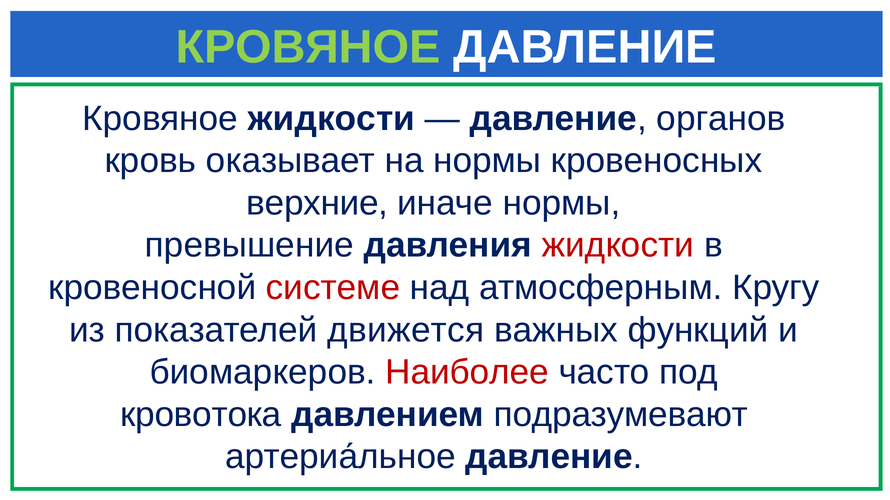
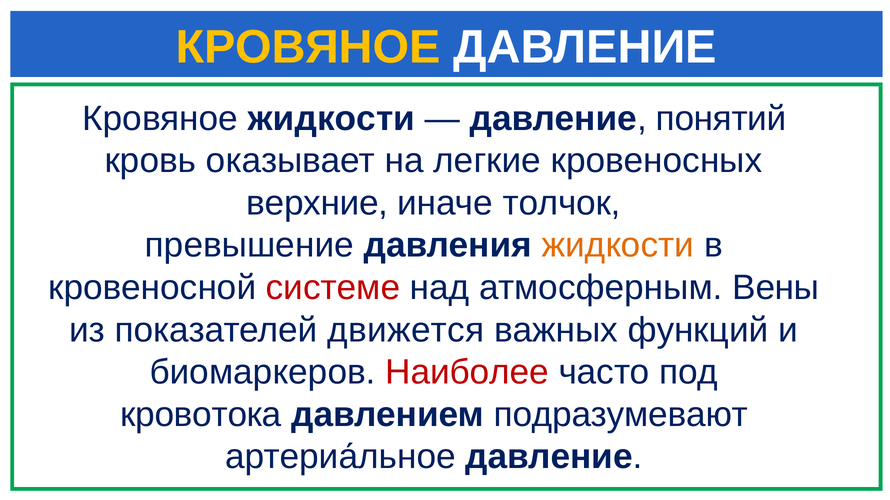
КРОВЯНОЕ colour: light green -> yellow (308, 47)
органов: органов -> понятий (721, 119)
на нормы: нормы -> легкие (487, 161)
иначе нормы: нормы -> толчок (562, 203)
жидкости colour: red -> orange (618, 246)
Кругу: Кругу -> Вены (776, 288)
